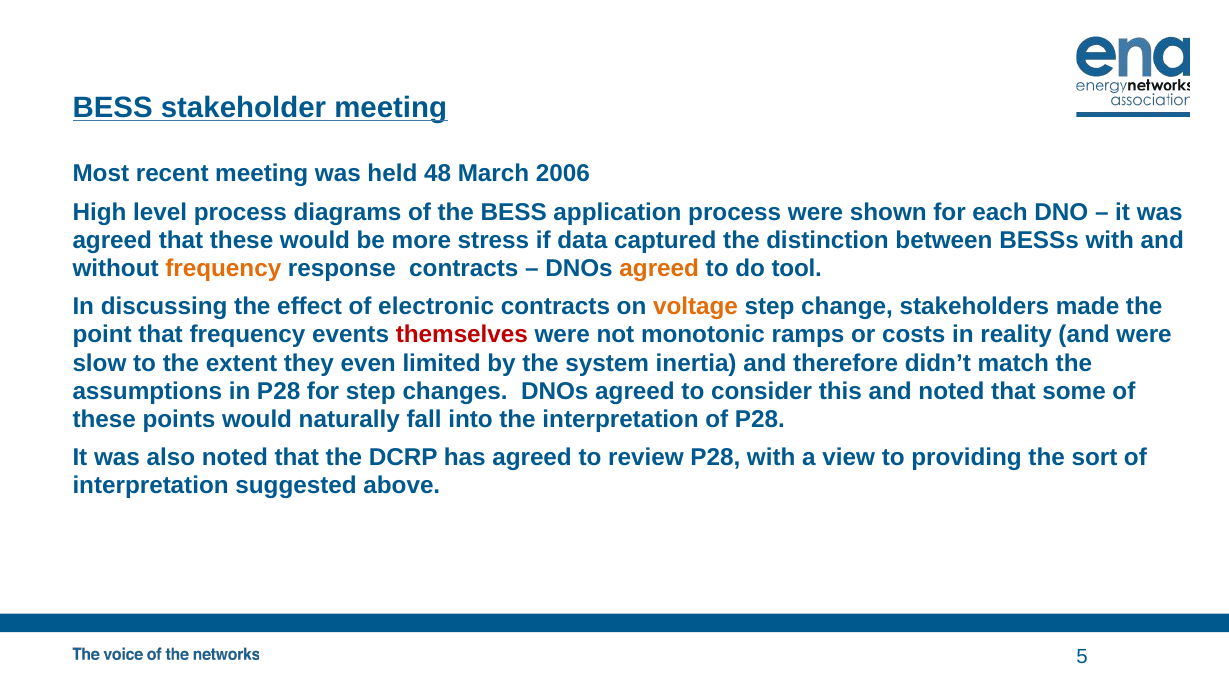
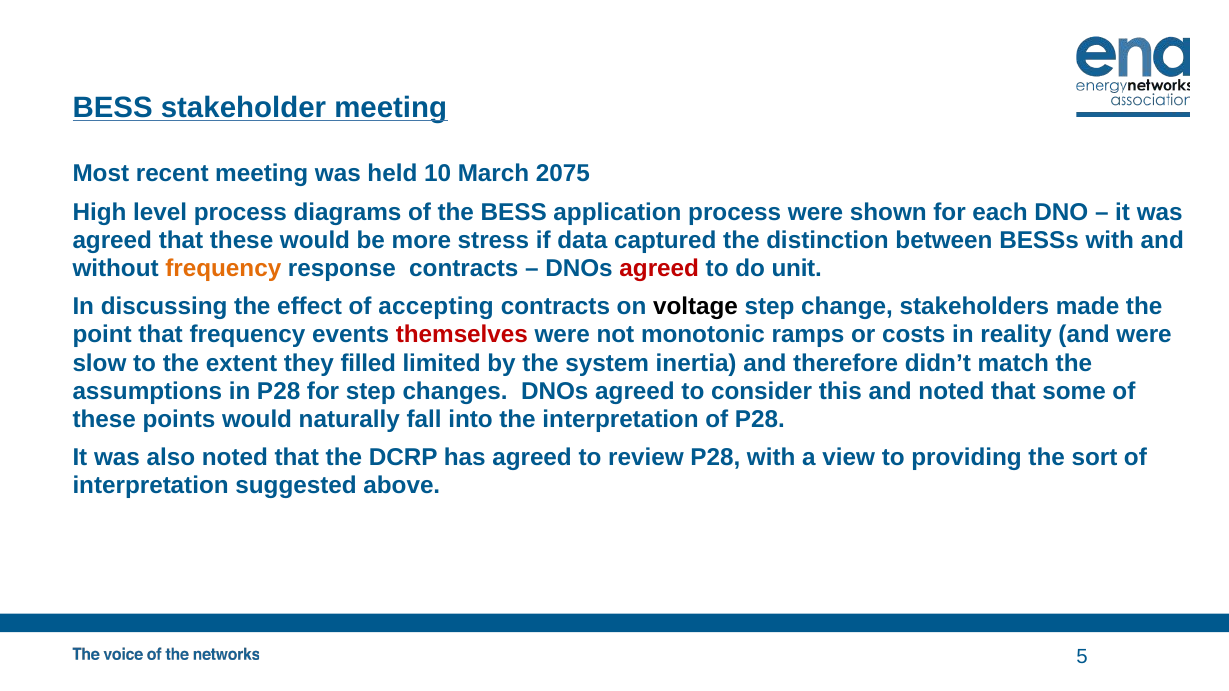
48: 48 -> 10 (438, 174)
2006: 2006 -> 2075 (563, 174)
agreed colour: orange -> red (659, 269)
tool: tool -> unit (797, 269)
electronic: electronic -> accepting (436, 307)
voltage colour: orange -> black (696, 307)
even: even -> filled (368, 363)
